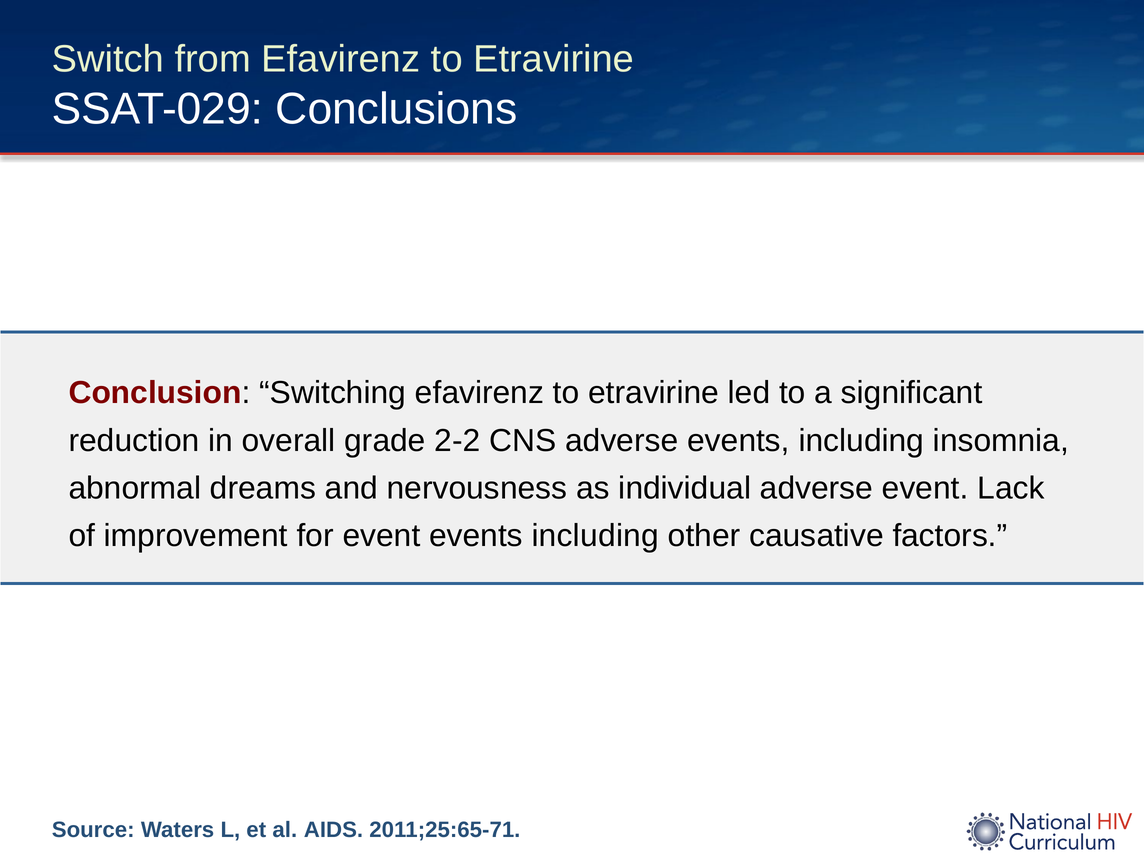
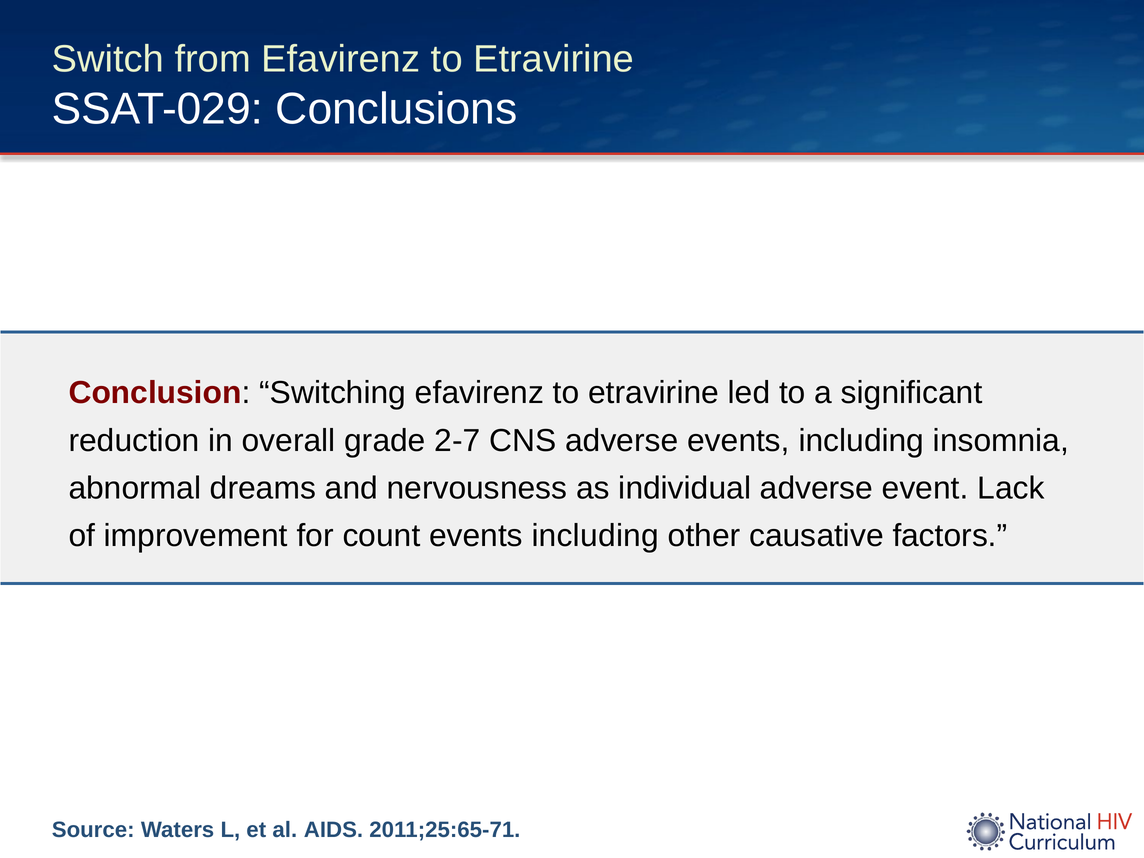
2-2: 2-2 -> 2-7 (457, 441)
for event: event -> count (381, 536)
